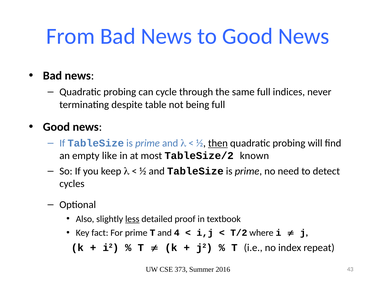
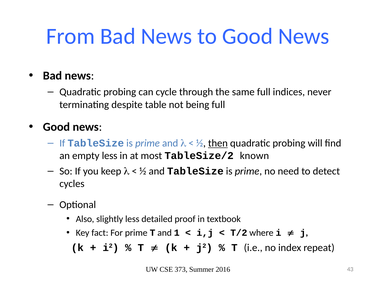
empty like: like -> less (110, 156)
less underline: present -> none (132, 219)
4: 4 -> 1 (177, 233)
